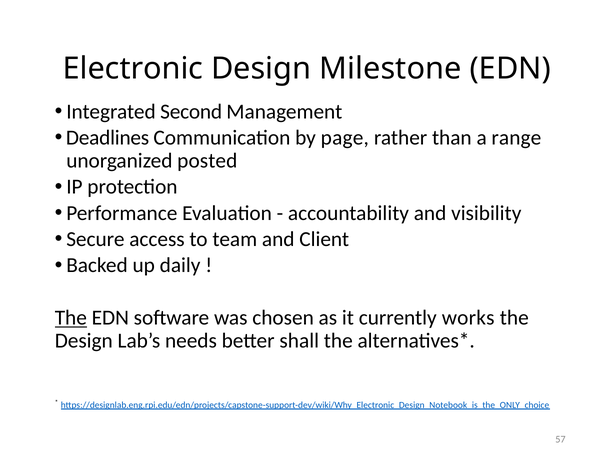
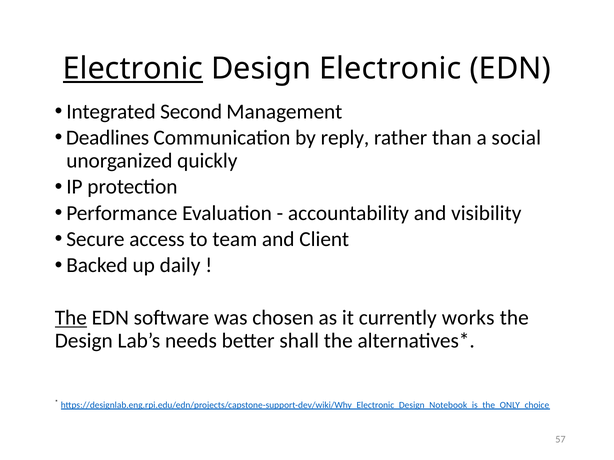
Electronic underline: none -> present (133, 69)
Design Milestone: Milestone -> Electronic (390, 69)
page: page -> reply (345, 138)
range: range -> social (516, 138)
posted: posted -> quickly (207, 161)
